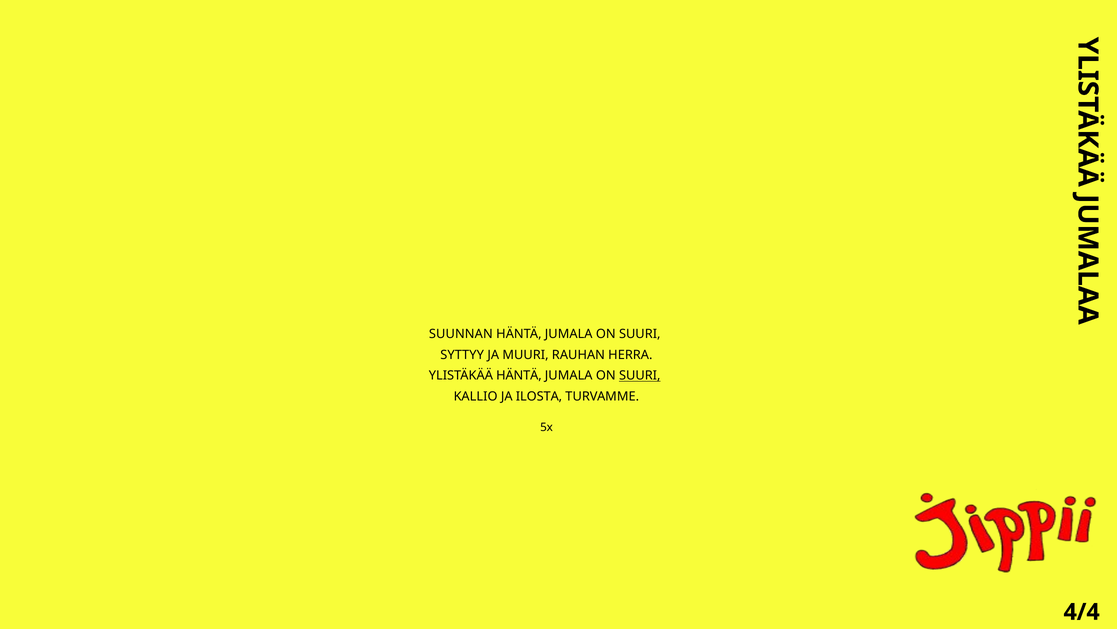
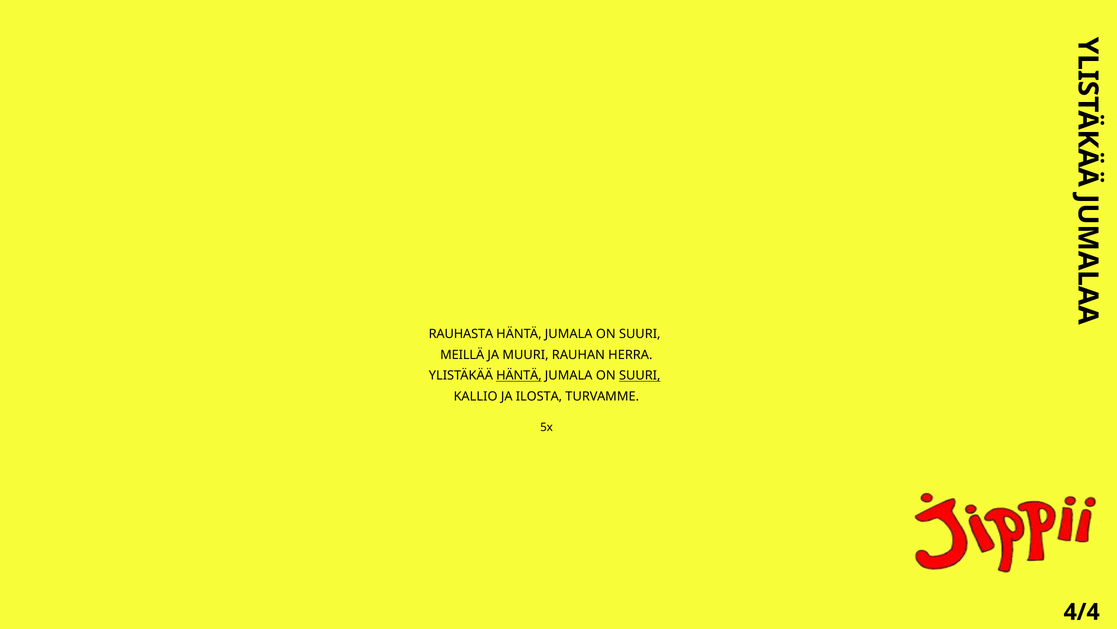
SUUNNAN: SUUNNAN -> RAUHASTA (461, 334)
SYTTYY: SYTTYY -> MEILLÄ (462, 355)
HÄNTÄ underline: none -> present (519, 375)
